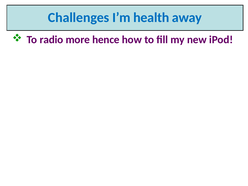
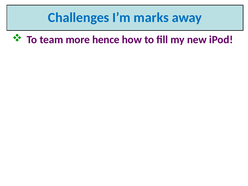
health: health -> marks (151, 17)
radio: radio -> team (51, 40)
